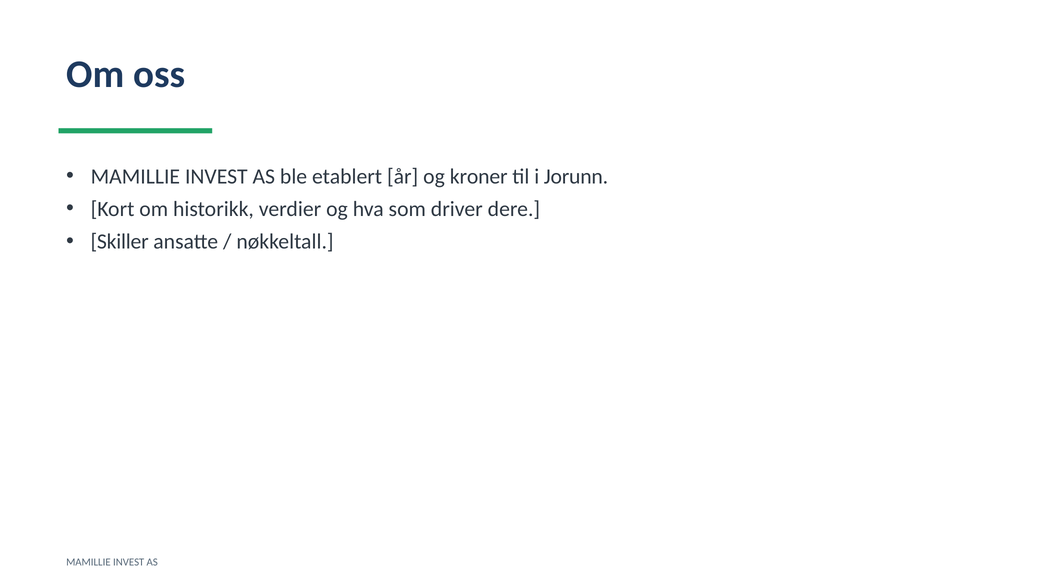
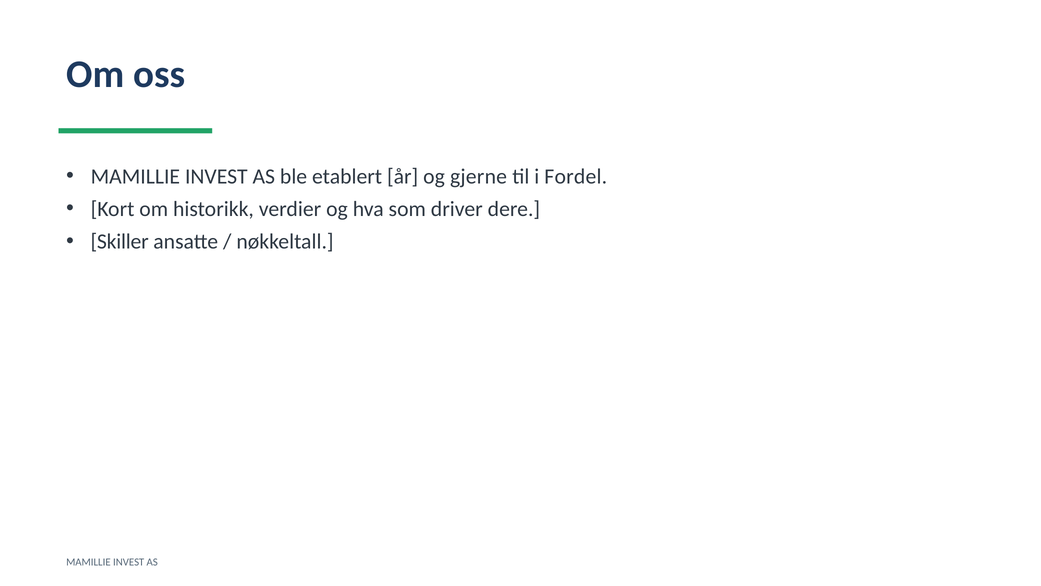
kroner: kroner -> gjerne (479, 176)
Jorunn: Jorunn -> Fordel (576, 176)
